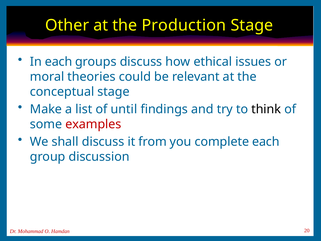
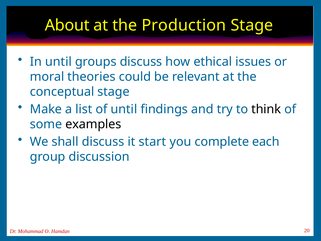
Other: Other -> About (67, 25)
In each: each -> until (58, 62)
examples colour: red -> black (93, 124)
from: from -> start (152, 142)
